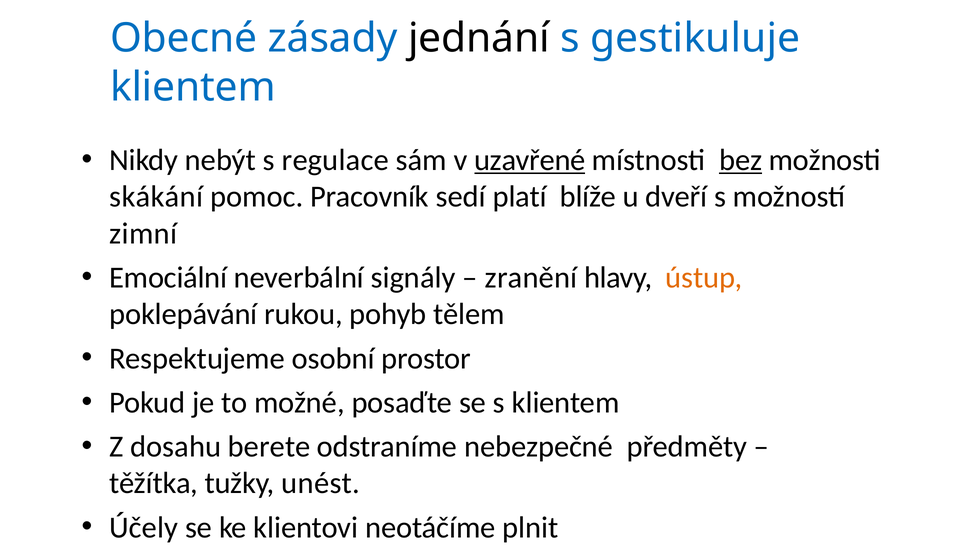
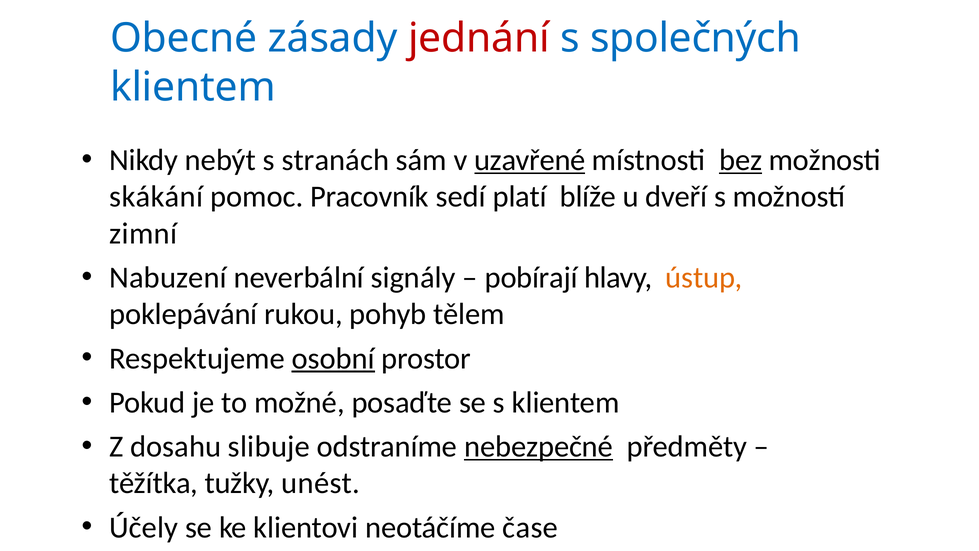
jednání colour: black -> red (479, 38)
gestikuluje: gestikuluje -> společných (695, 38)
regulace: regulace -> stranách (335, 160)
Emociální: Emociální -> Nabuzení (168, 277)
zranění: zranění -> pobírají (531, 277)
osobní underline: none -> present (333, 358)
berete: berete -> slibuje (269, 446)
nebezpečné underline: none -> present (539, 446)
plnit: plnit -> čase (530, 527)
